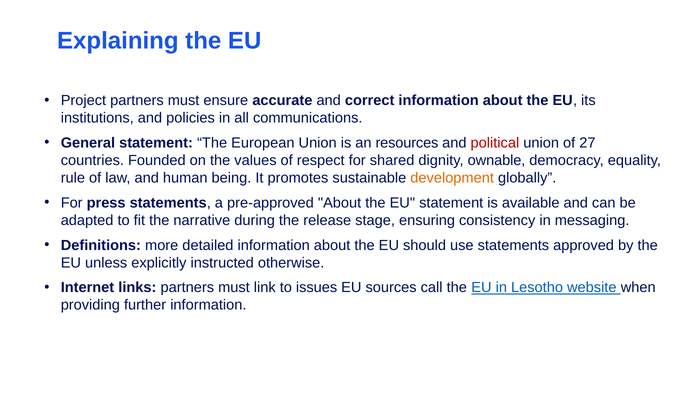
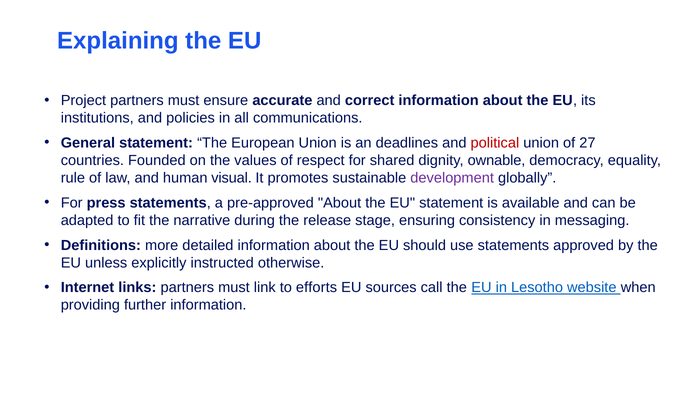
resources: resources -> deadlines (407, 143)
being: being -> visual (232, 178)
development colour: orange -> purple (452, 178)
issues: issues -> efforts (317, 287)
